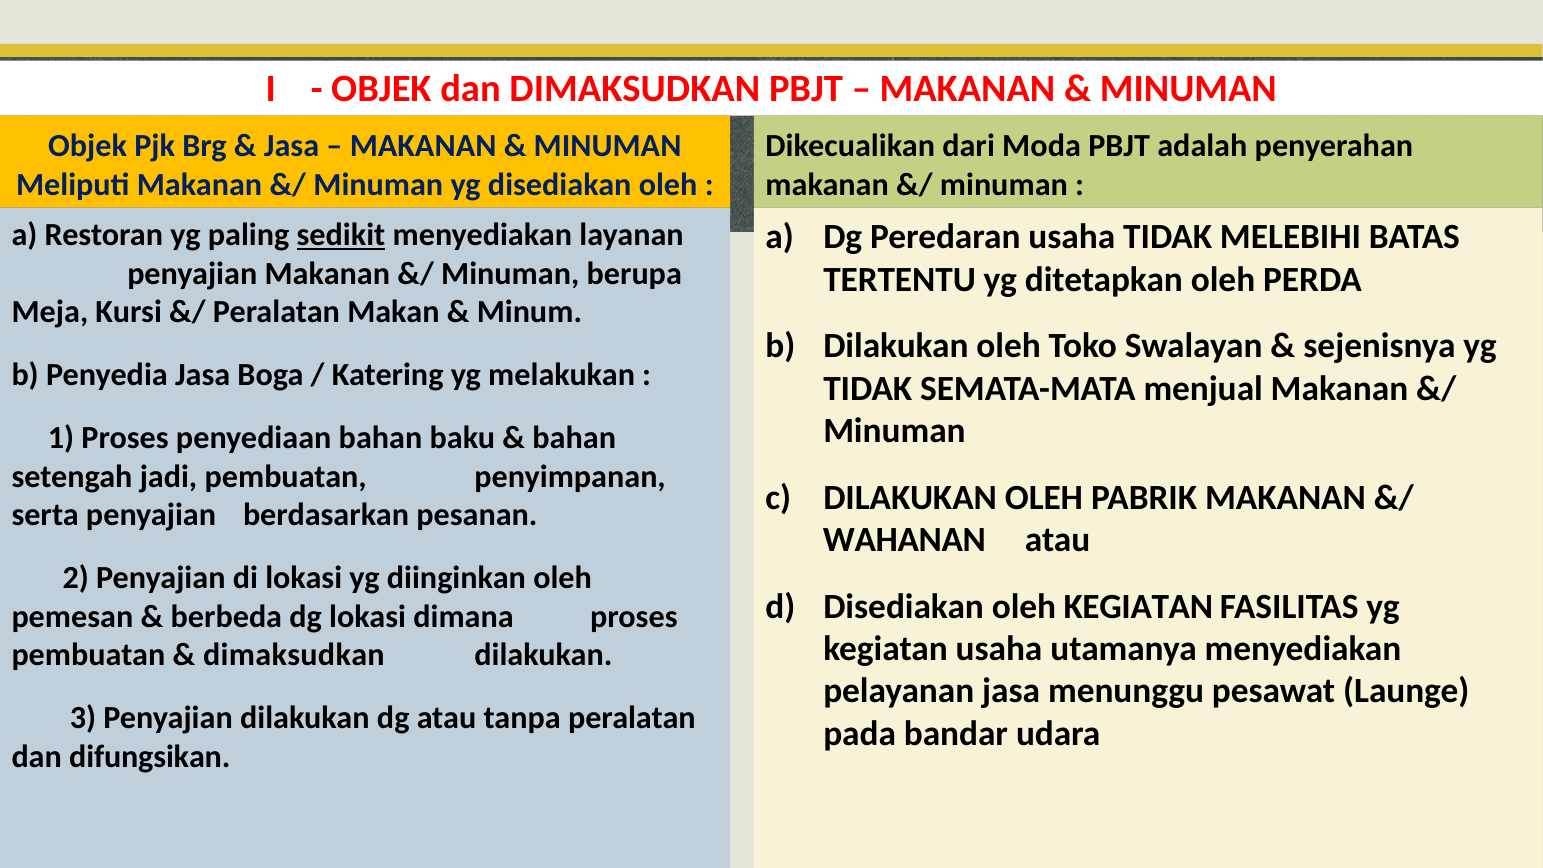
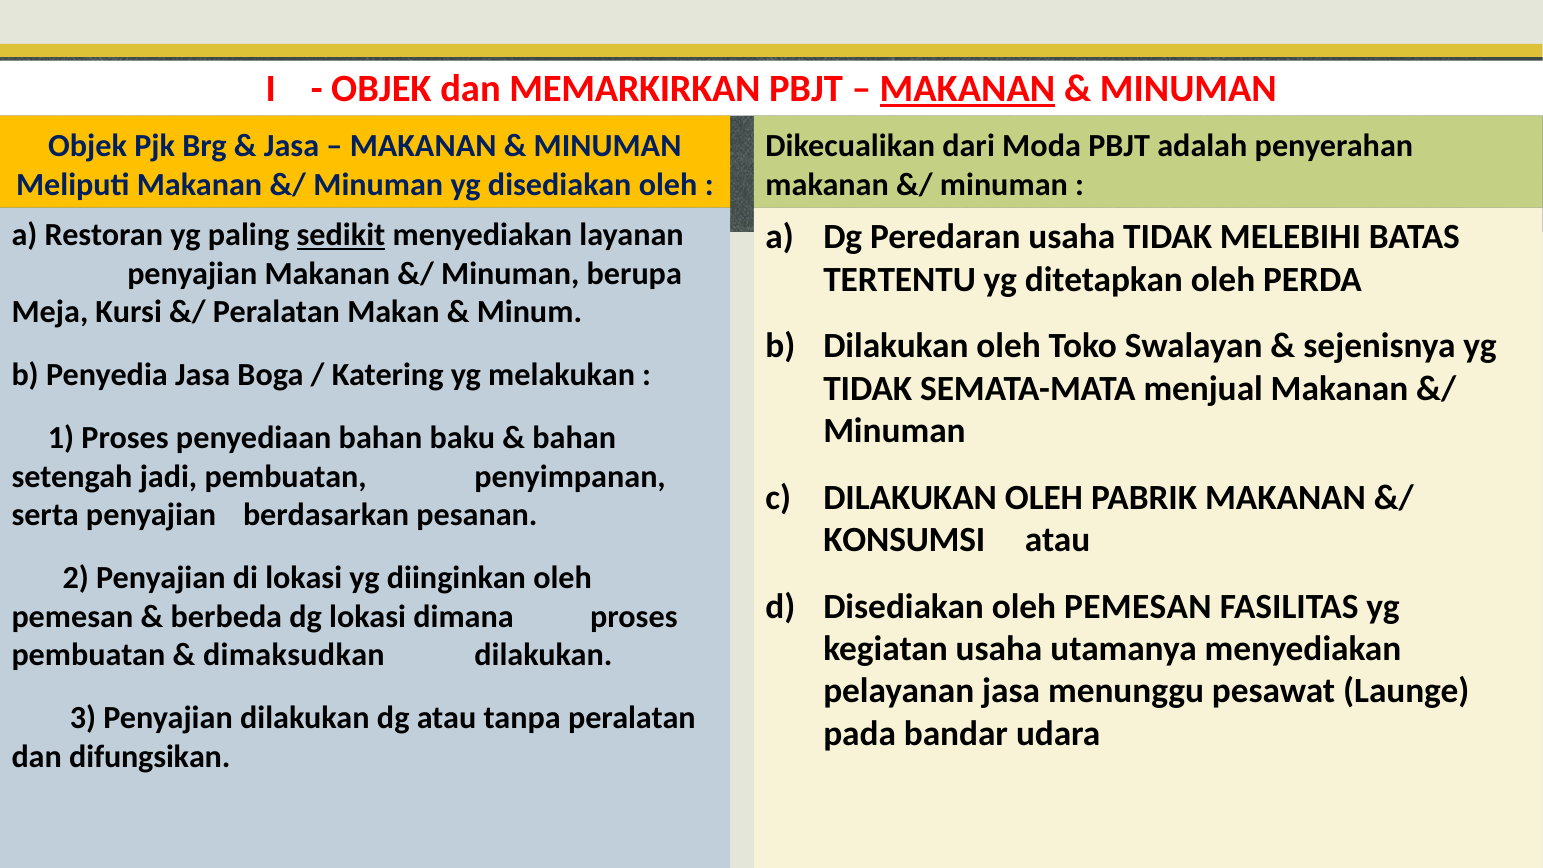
dan DIMAKSUDKAN: DIMAKSUDKAN -> MEMARKIRKAN (635, 89)
MAKANAN underline: none -> present (967, 89)
WAHANAN: WAHANAN -> KONSUMSI (904, 540)
Disediakan oleh KEGIATAN: KEGIATAN -> PEMESAN (1138, 606)
